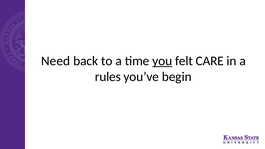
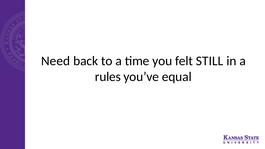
you underline: present -> none (162, 61)
CARE: CARE -> STILL (210, 61)
begin: begin -> equal (177, 77)
